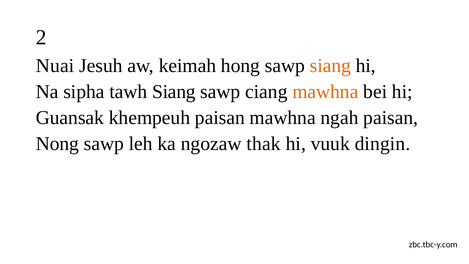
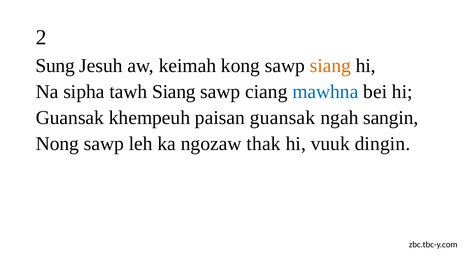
Nuai: Nuai -> Sung (55, 66)
hong: hong -> kong (241, 66)
mawhna colour: orange -> blue (325, 92)
paisan mawhna: mawhna -> guansak (283, 118)
ngah paisan: paisan -> sangin (391, 118)
